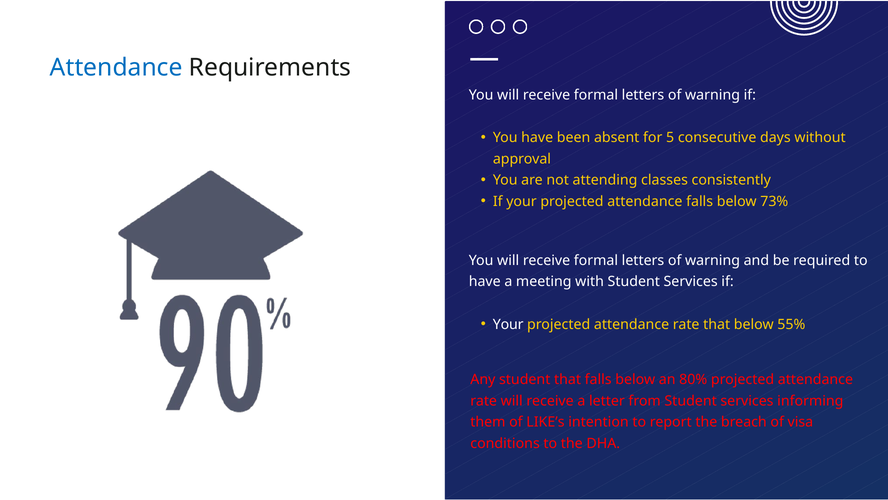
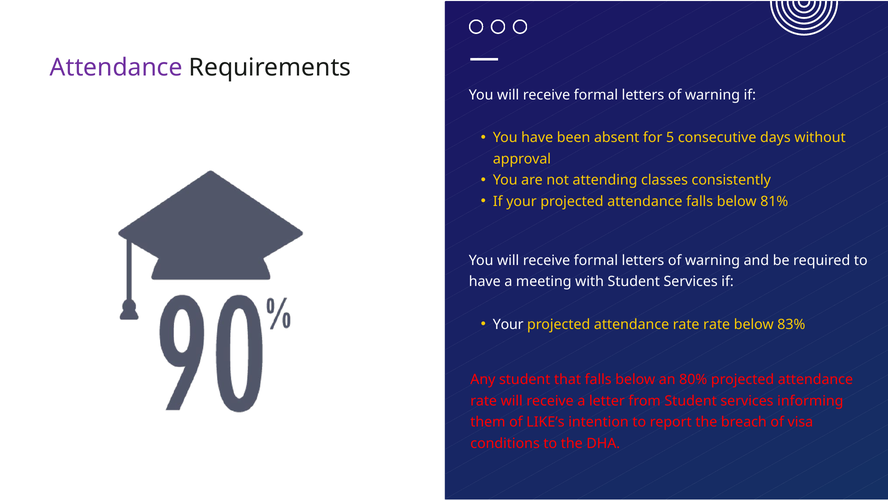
Attendance colour: blue -> purple (116, 68)
73%: 73% -> 81% (774, 201)
rate that: that -> rate (717, 324)
55%: 55% -> 83% (791, 324)
